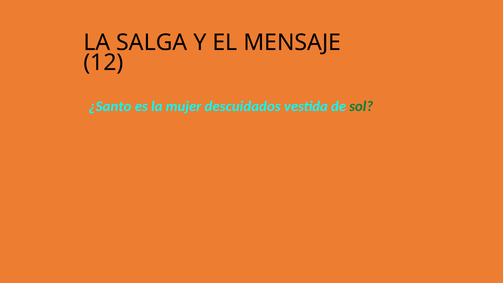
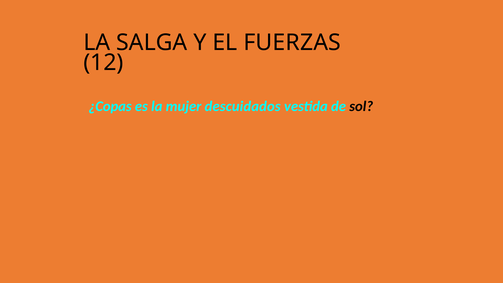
MENSAJE: MENSAJE -> FUERZAS (292, 43)
¿Santo: ¿Santo -> ¿Copas (110, 106)
sol colour: green -> black (361, 106)
